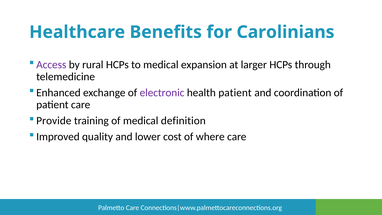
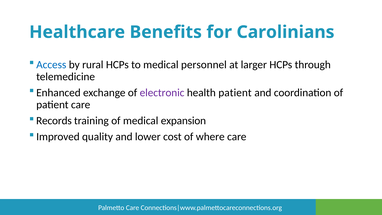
Access colour: purple -> blue (51, 65)
expansion: expansion -> personnel (204, 65)
Provide: Provide -> Records (54, 121)
definition: definition -> expansion (183, 121)
